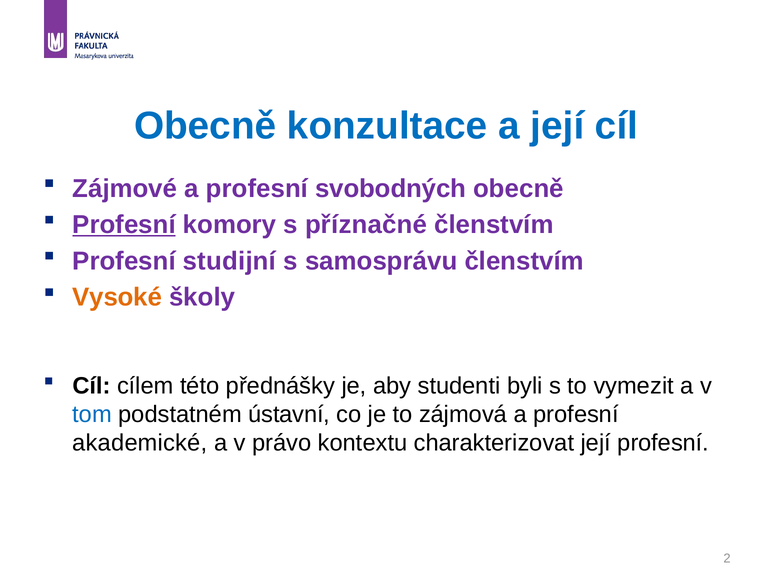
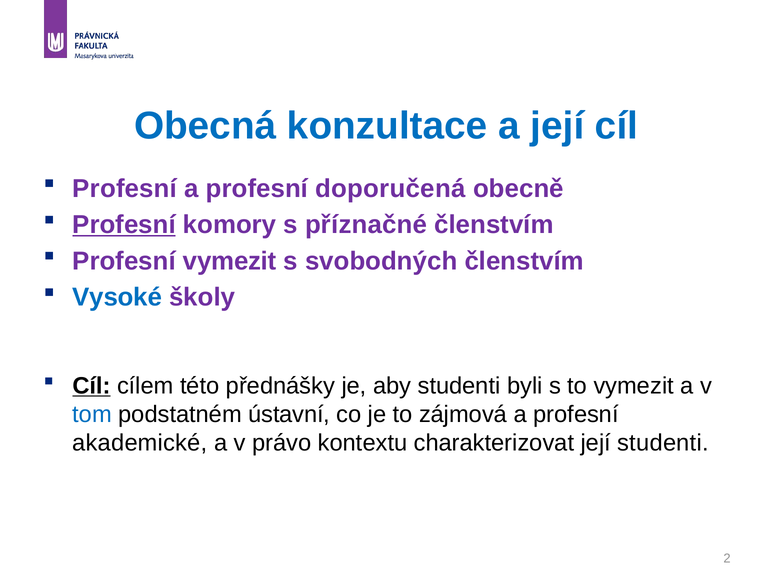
Obecně: Obecně -> Obecná (205, 126)
Zájmové: Zájmové -> Profesní (125, 189)
svobodných: svobodných -> doporučená (390, 189)
Profesní studijní: studijní -> vymezit (230, 261)
samosprávu: samosprávu -> svobodných (381, 261)
Vysoké colour: orange -> blue (117, 297)
Cíl underline: none -> present (91, 386)
její profesní: profesní -> studenti (663, 443)
